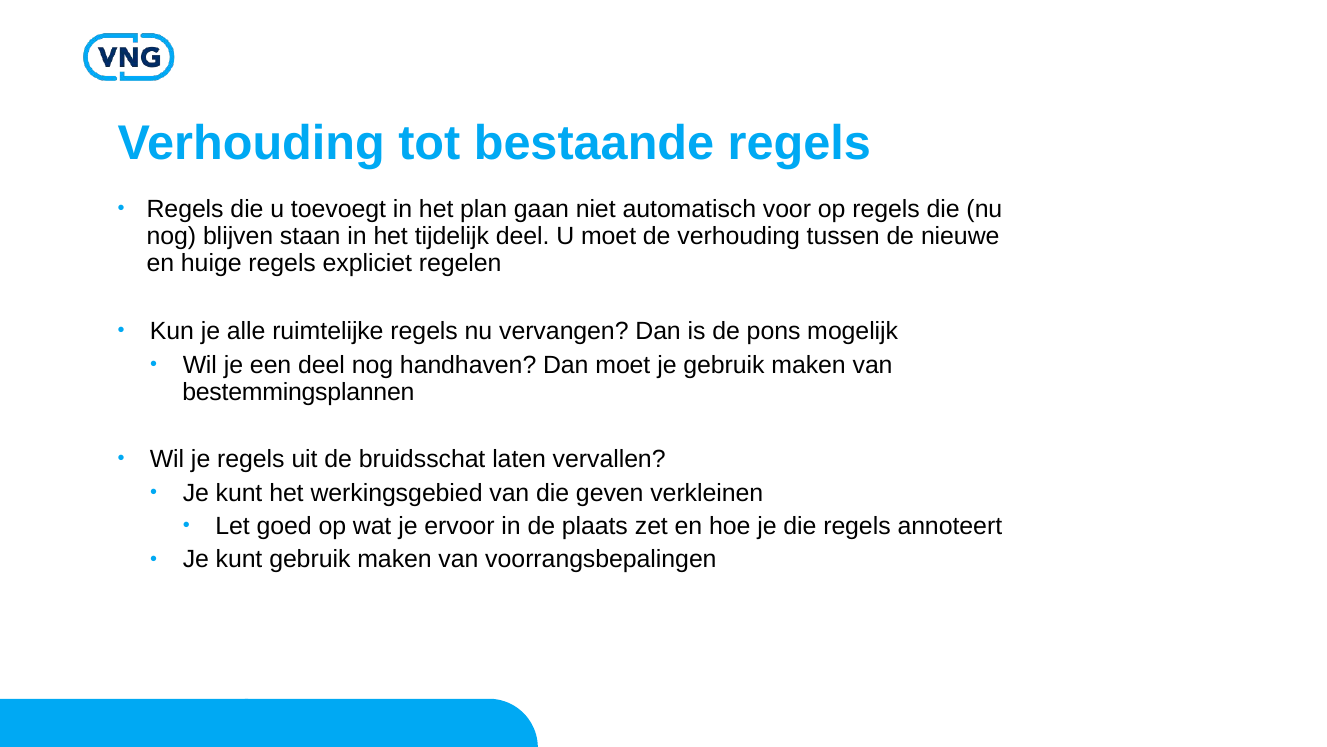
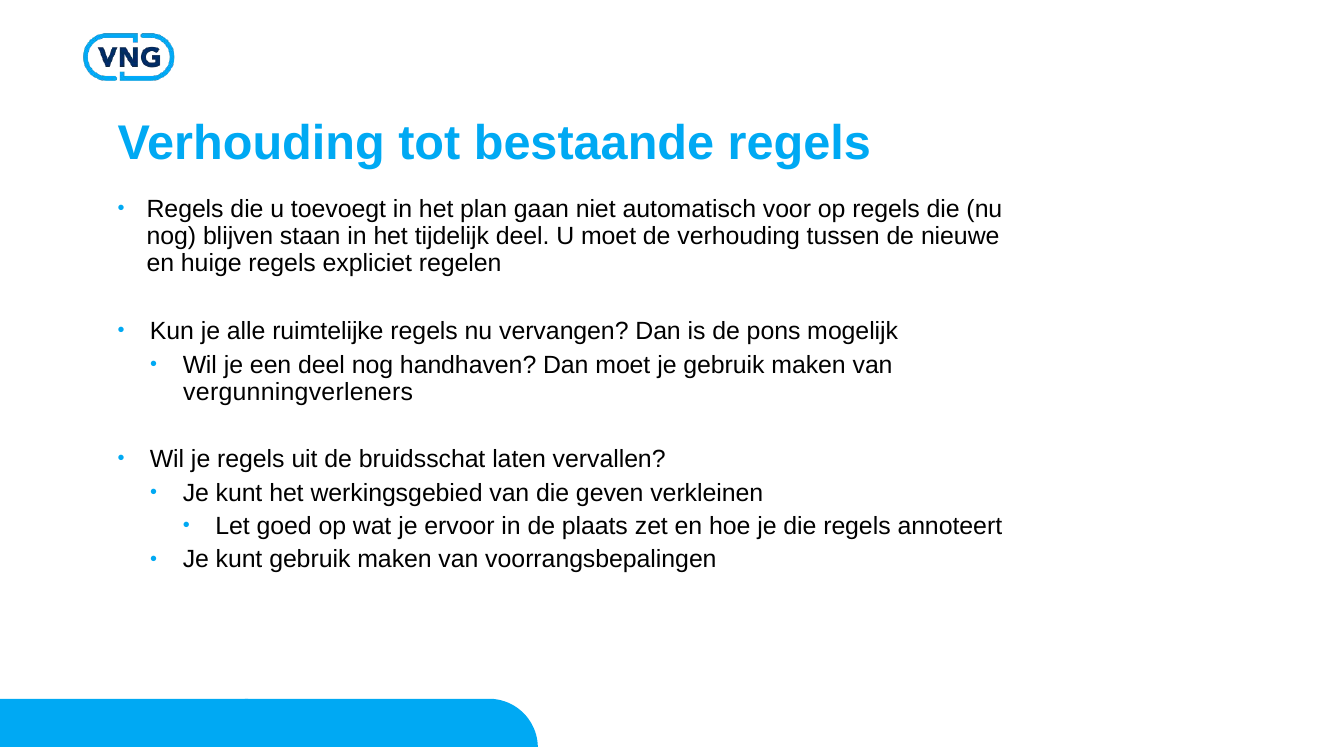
bestemmingsplannen: bestemmingsplannen -> vergunningverleners (298, 392)
